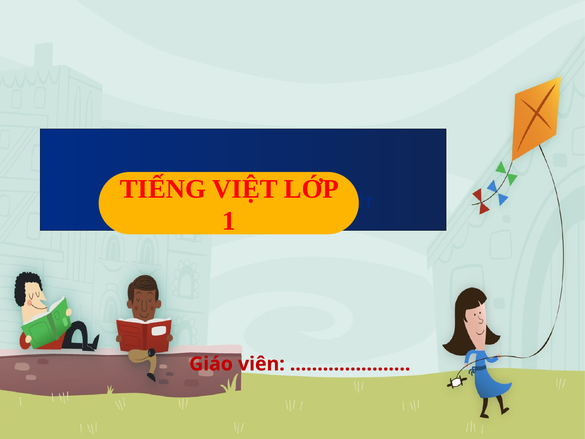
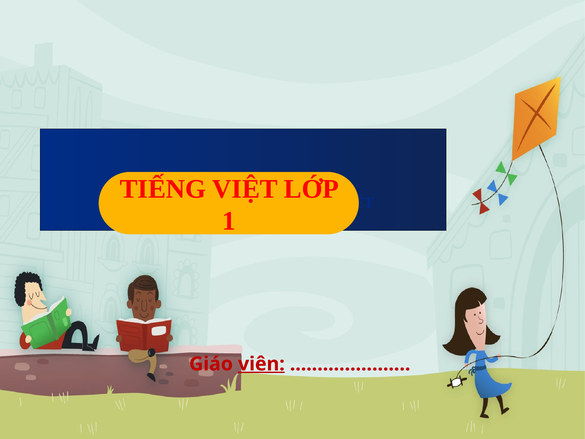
viên underline: none -> present (261, 364)
